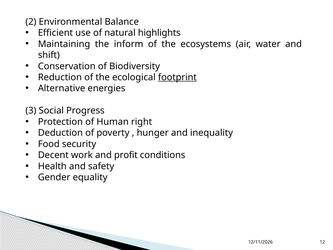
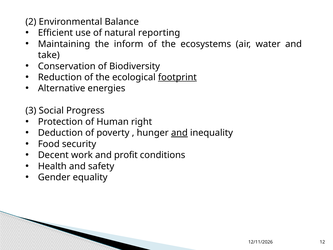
highlights: highlights -> reporting (159, 33)
shift: shift -> take (49, 55)
and underline: none -> present (179, 133)
